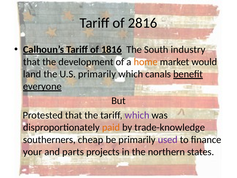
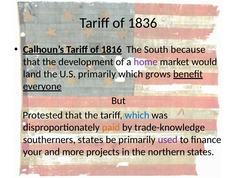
2816: 2816 -> 1836 (143, 23)
industry: industry -> because (188, 49)
home colour: orange -> purple (146, 62)
canals: canals -> grows (158, 74)
which colour: purple -> blue (137, 115)
southerners cheap: cheap -> states (91, 139)
parts: parts -> more (73, 152)
